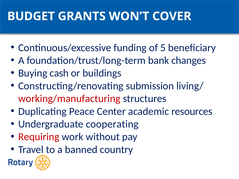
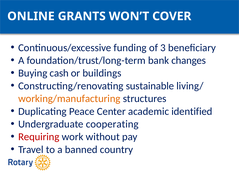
BUDGET: BUDGET -> ONLINE (31, 16)
5: 5 -> 3 (163, 48)
submission: submission -> sustainable (150, 86)
working/manufacturing colour: red -> orange (69, 99)
resources: resources -> identified (192, 111)
